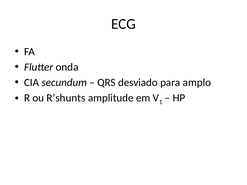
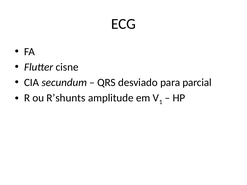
onda: onda -> cisne (67, 67)
amplo: amplo -> parcial (197, 83)
